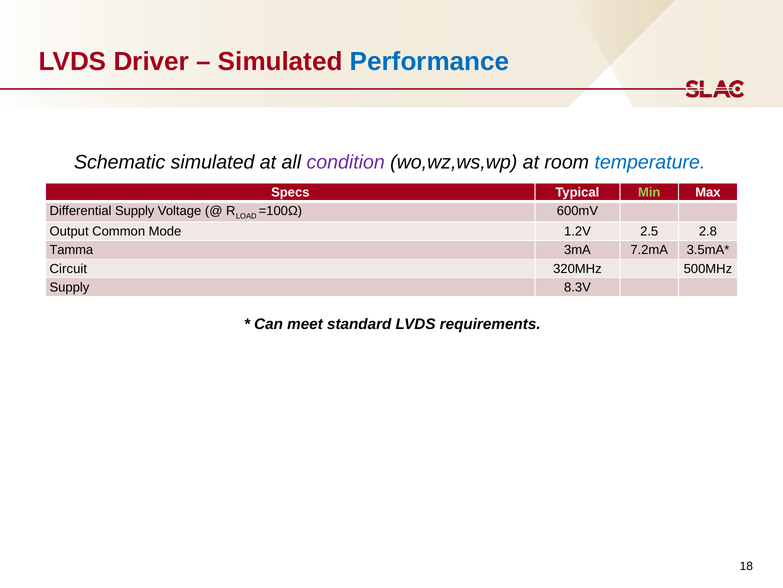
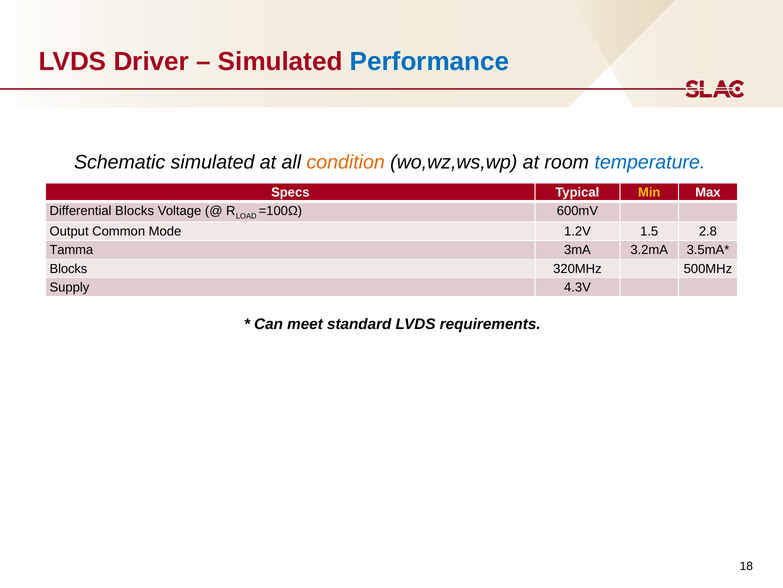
condition colour: purple -> orange (346, 162)
Min colour: light green -> yellow (649, 192)
Differential Supply: Supply -> Blocks (135, 211)
2.5: 2.5 -> 1.5 (649, 231)
7.2mA: 7.2mA -> 3.2mA (649, 250)
Circuit: Circuit -> Blocks (68, 268)
8.3V: 8.3V -> 4.3V (577, 287)
